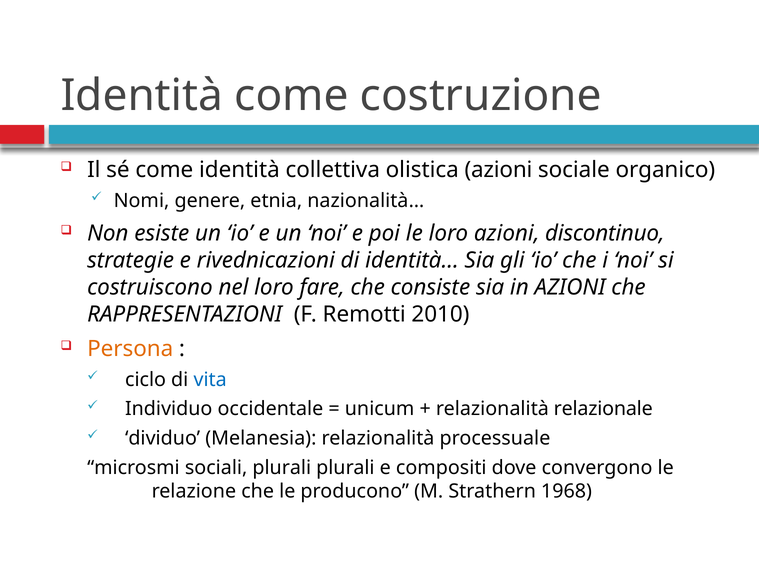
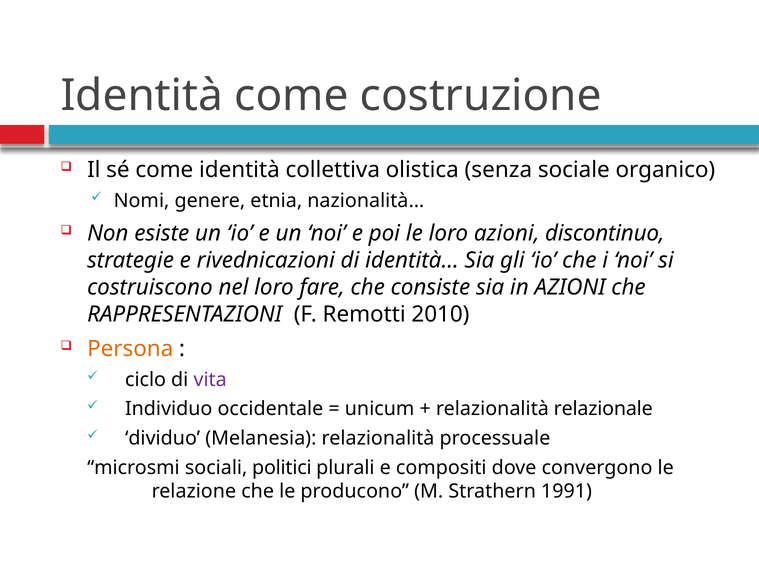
olistica azioni: azioni -> senza (498, 170)
vita colour: blue -> purple (210, 380)
sociali plurali: plurali -> politici (282, 468)
1968: 1968 -> 1991 (567, 492)
